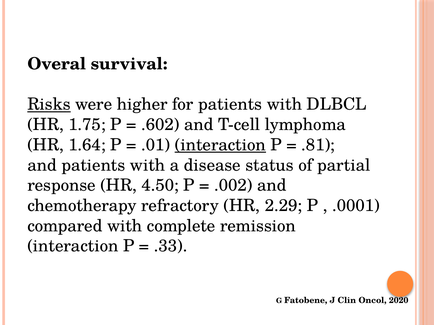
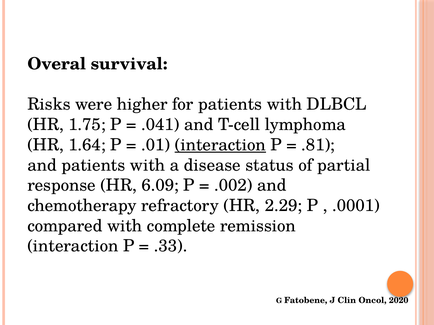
Risks underline: present -> none (49, 105)
.602: .602 -> .041 (160, 125)
4.50: 4.50 -> 6.09 (160, 186)
